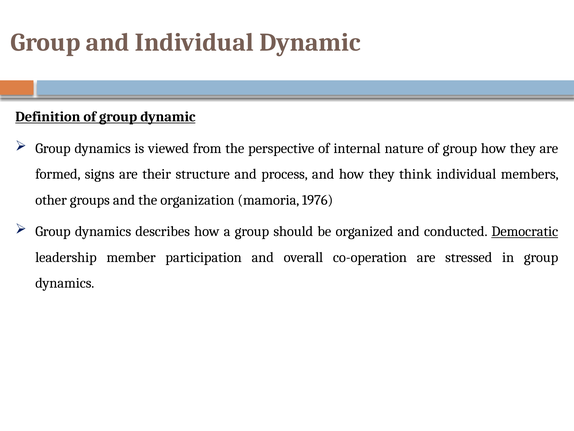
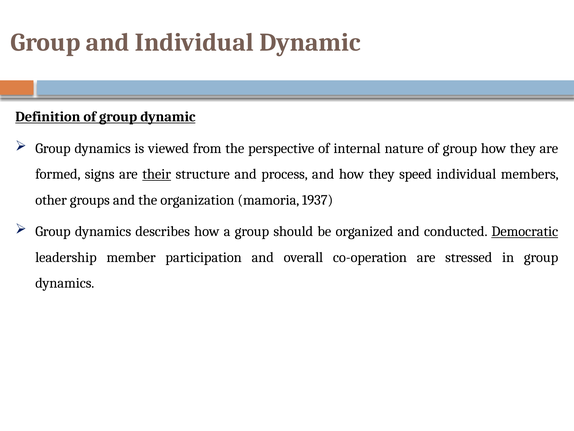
their underline: none -> present (157, 174)
think: think -> speed (416, 174)
1976: 1976 -> 1937 (318, 200)
